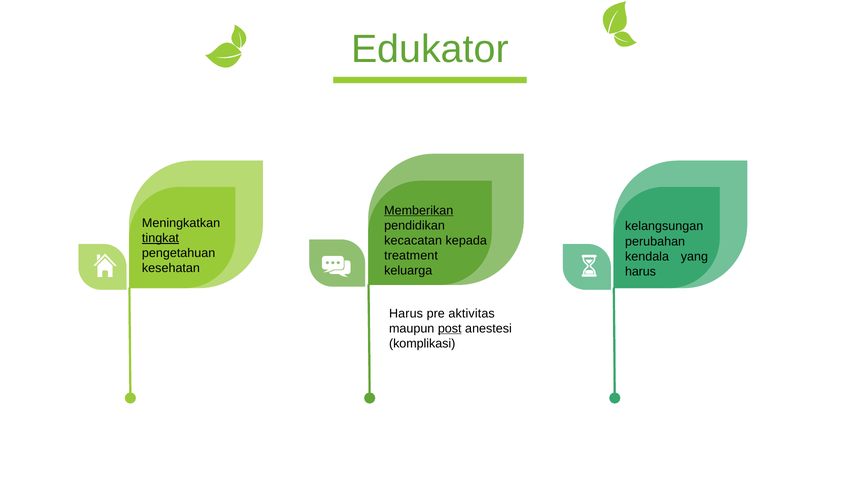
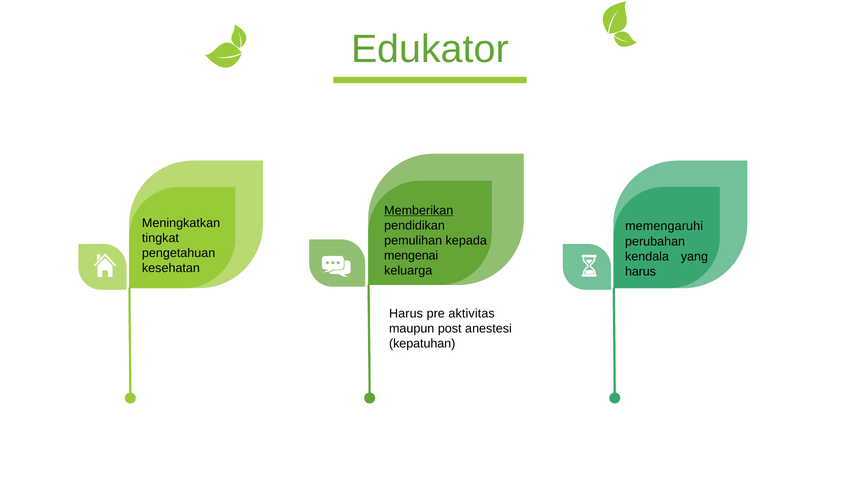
kelangsungan: kelangsungan -> memengaruhi (664, 226)
tingkat underline: present -> none (160, 238)
kecacatan: kecacatan -> pemulihan (413, 240)
treatment: treatment -> mengenai (411, 255)
post underline: present -> none (450, 328)
komplikasi: komplikasi -> kepatuhan (422, 343)
